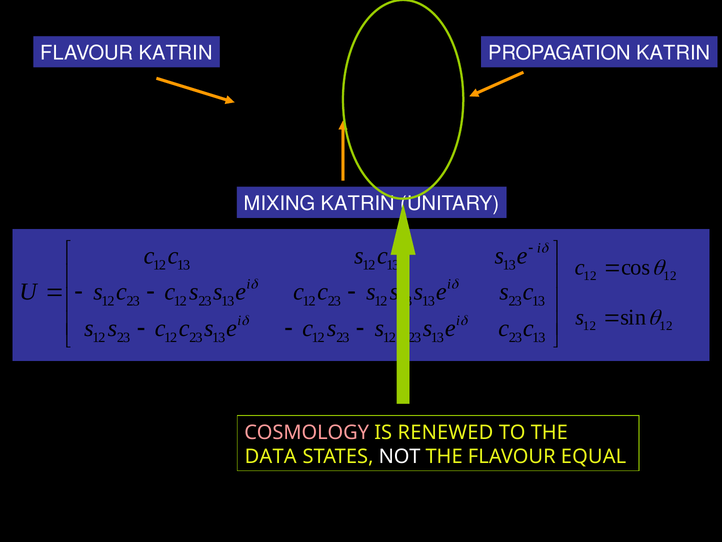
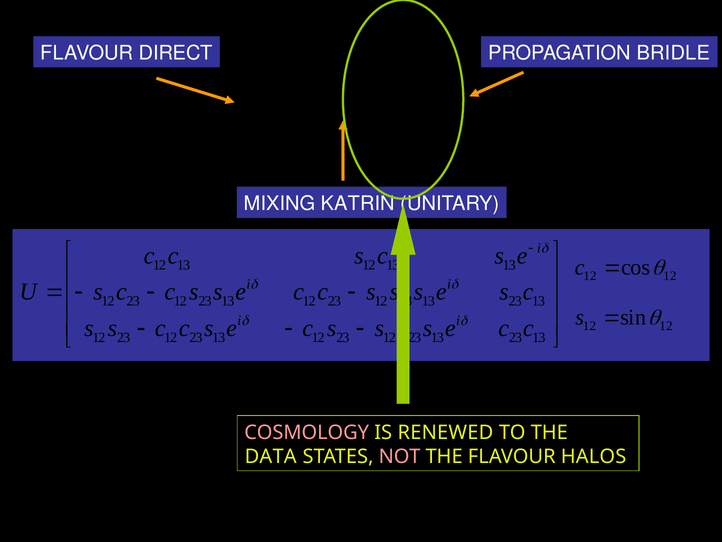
FLAVOUR KATRIN: KATRIN -> DIRECT (176, 53)
PROPAGATION KATRIN: KATRIN -> BRIDLE (673, 53)
NOT colour: white -> pink (400, 456)
EQUAL: EQUAL -> HALOS (594, 456)
